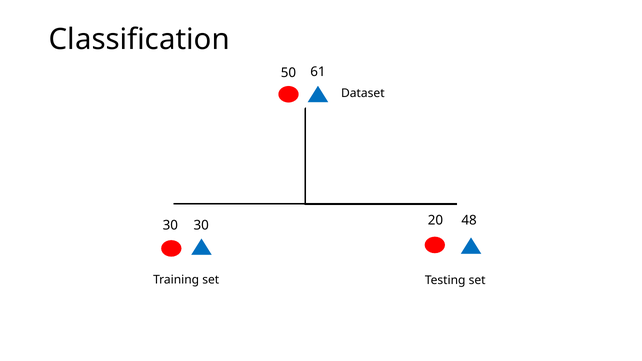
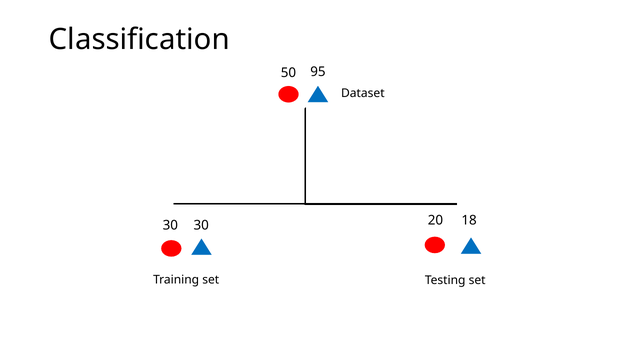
61: 61 -> 95 (318, 72)
48: 48 -> 18 (469, 221)
